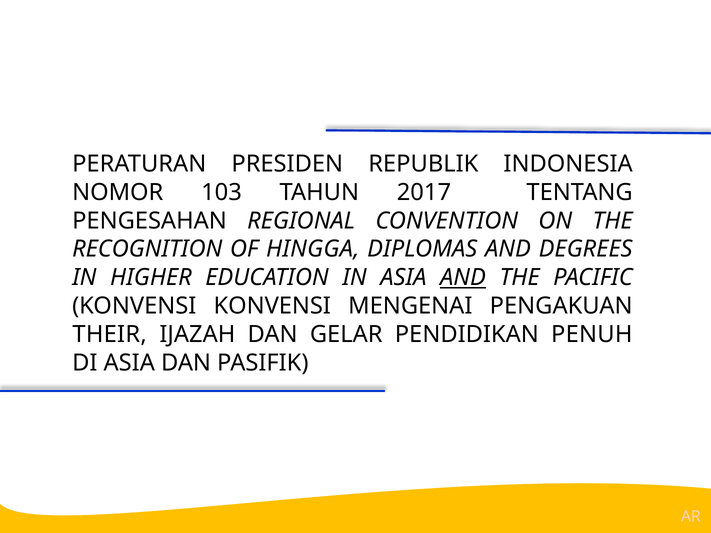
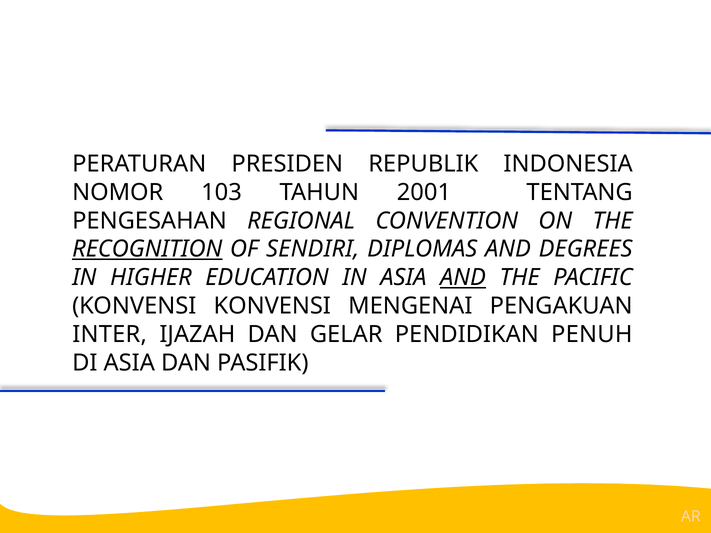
2017: 2017 -> 2001 (424, 192)
RECOGNITION underline: none -> present (147, 249)
HINGGA: HINGGA -> SENDIRI (313, 249)
THEIR: THEIR -> INTER (110, 335)
